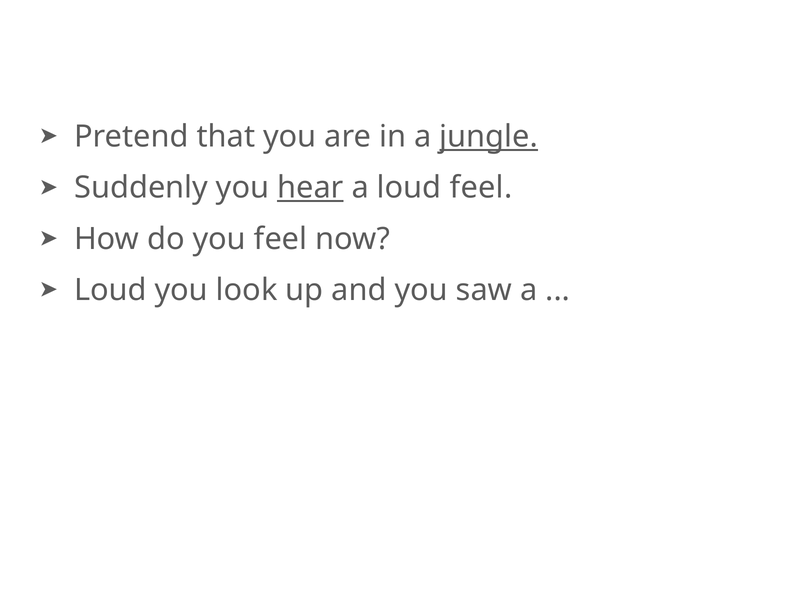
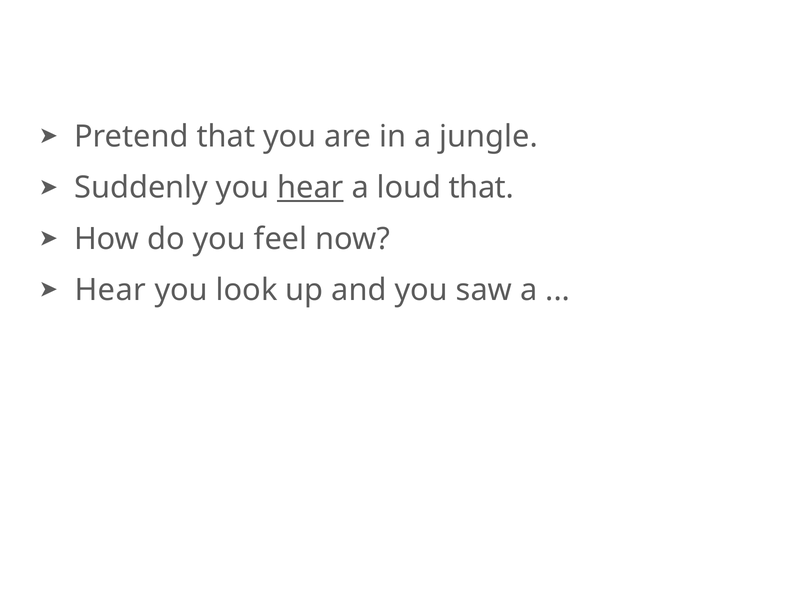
jungle underline: present -> none (489, 137)
loud feel: feel -> that (481, 188)
Loud: Loud -> Hear (110, 290)
